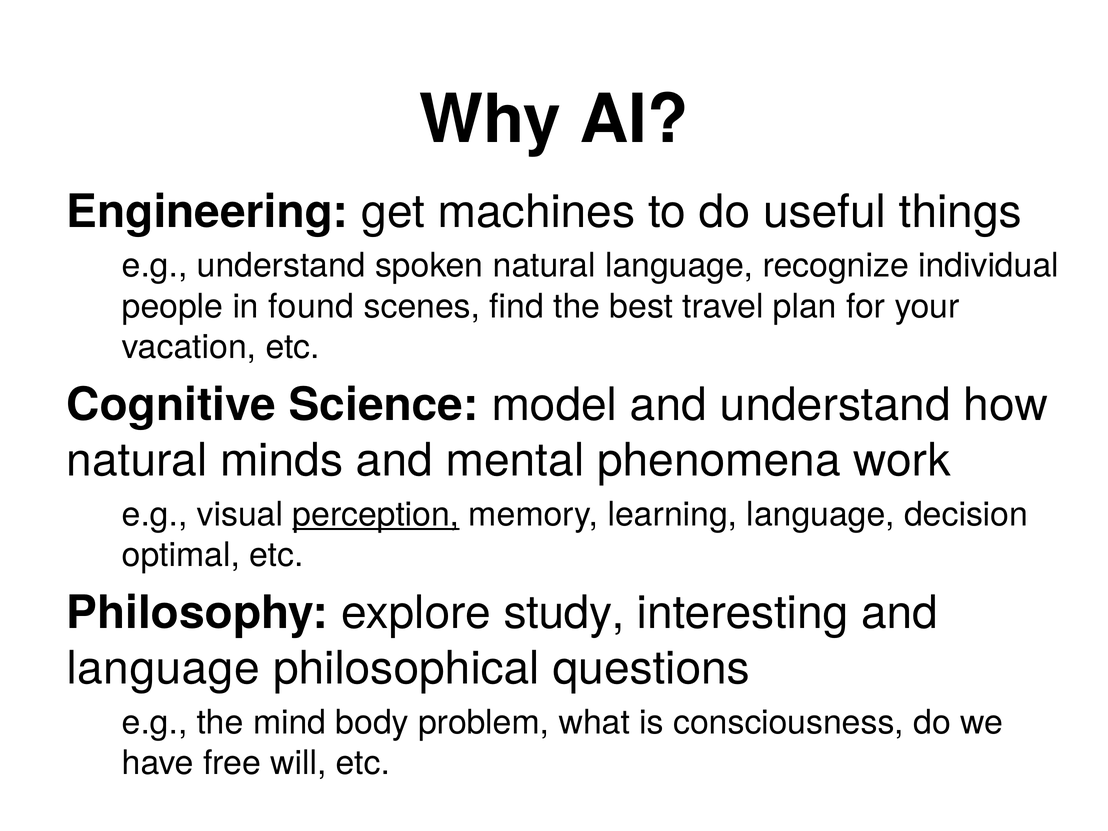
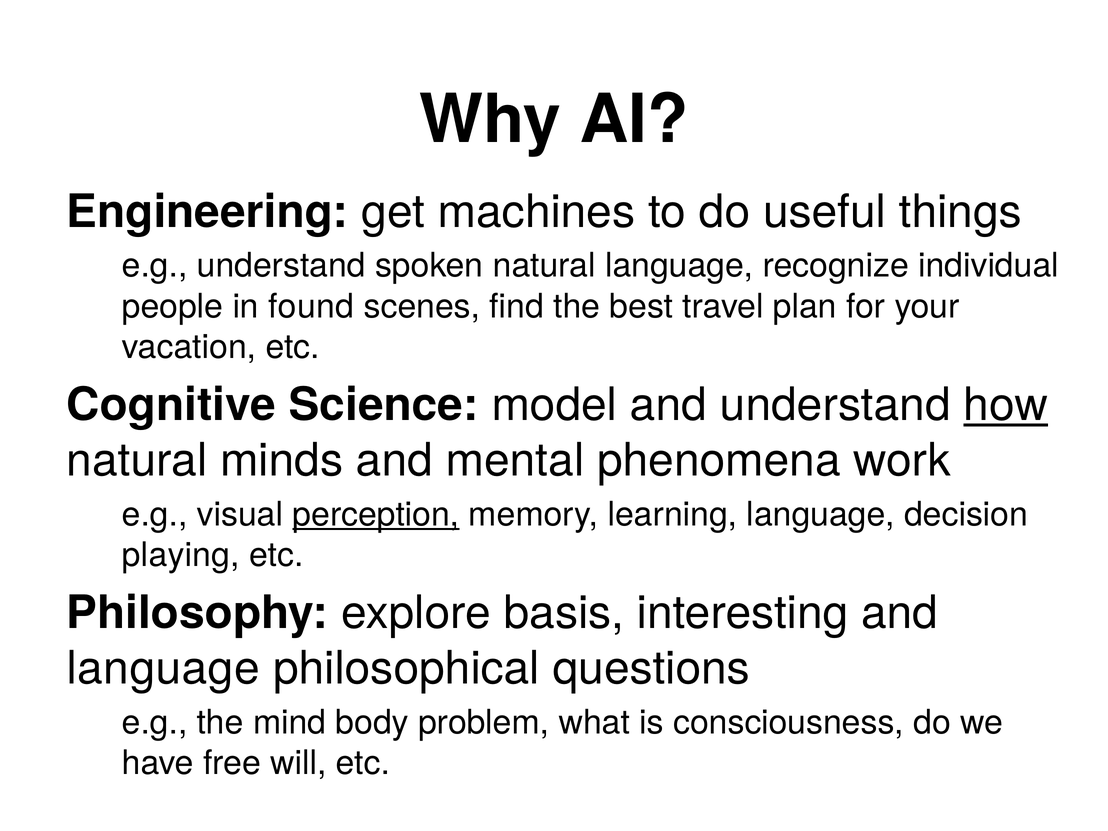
how underline: none -> present (1006, 405)
optimal: optimal -> playing (181, 555)
study: study -> basis (564, 613)
